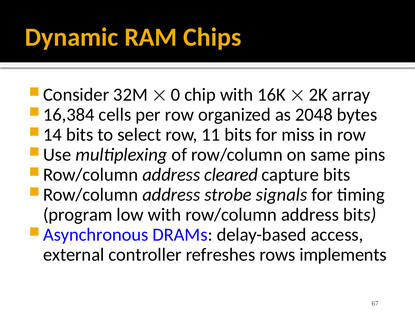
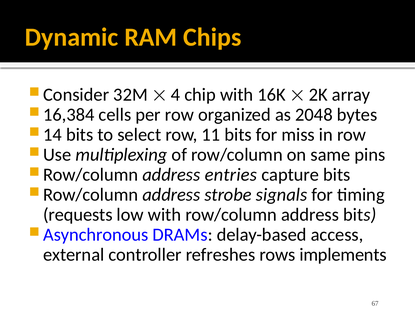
0: 0 -> 4 (176, 95)
cleared: cleared -> entries (231, 174)
program: program -> requests (78, 214)
